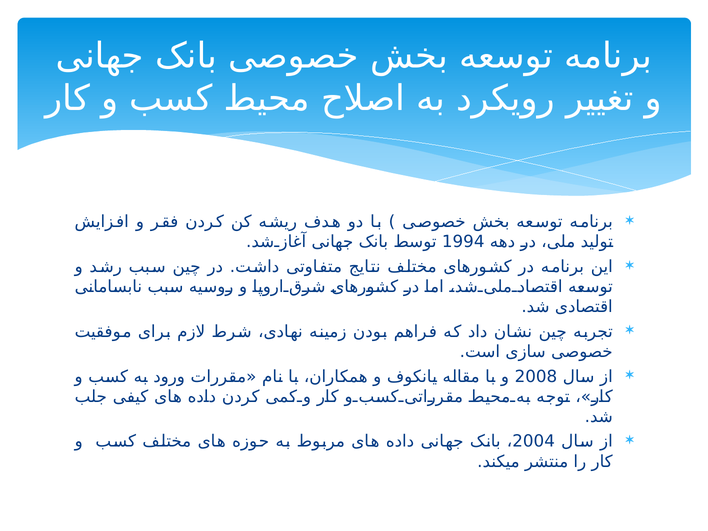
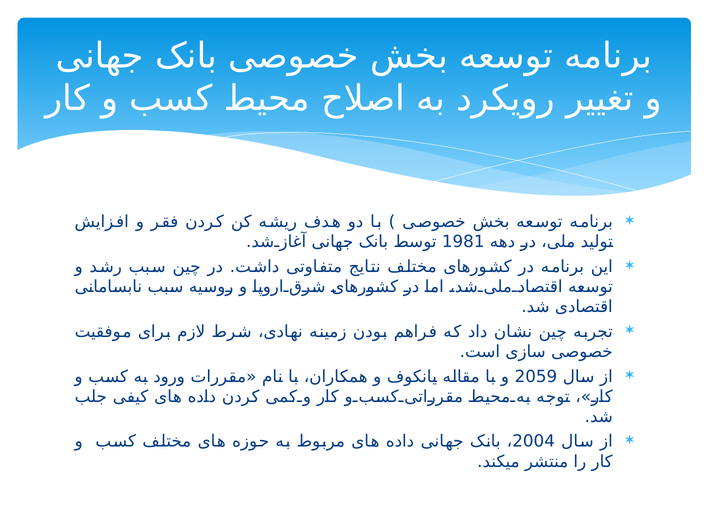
1994: 1994 -> 1981 (463, 242)
2008: 2008 -> 2059 (536, 377)
